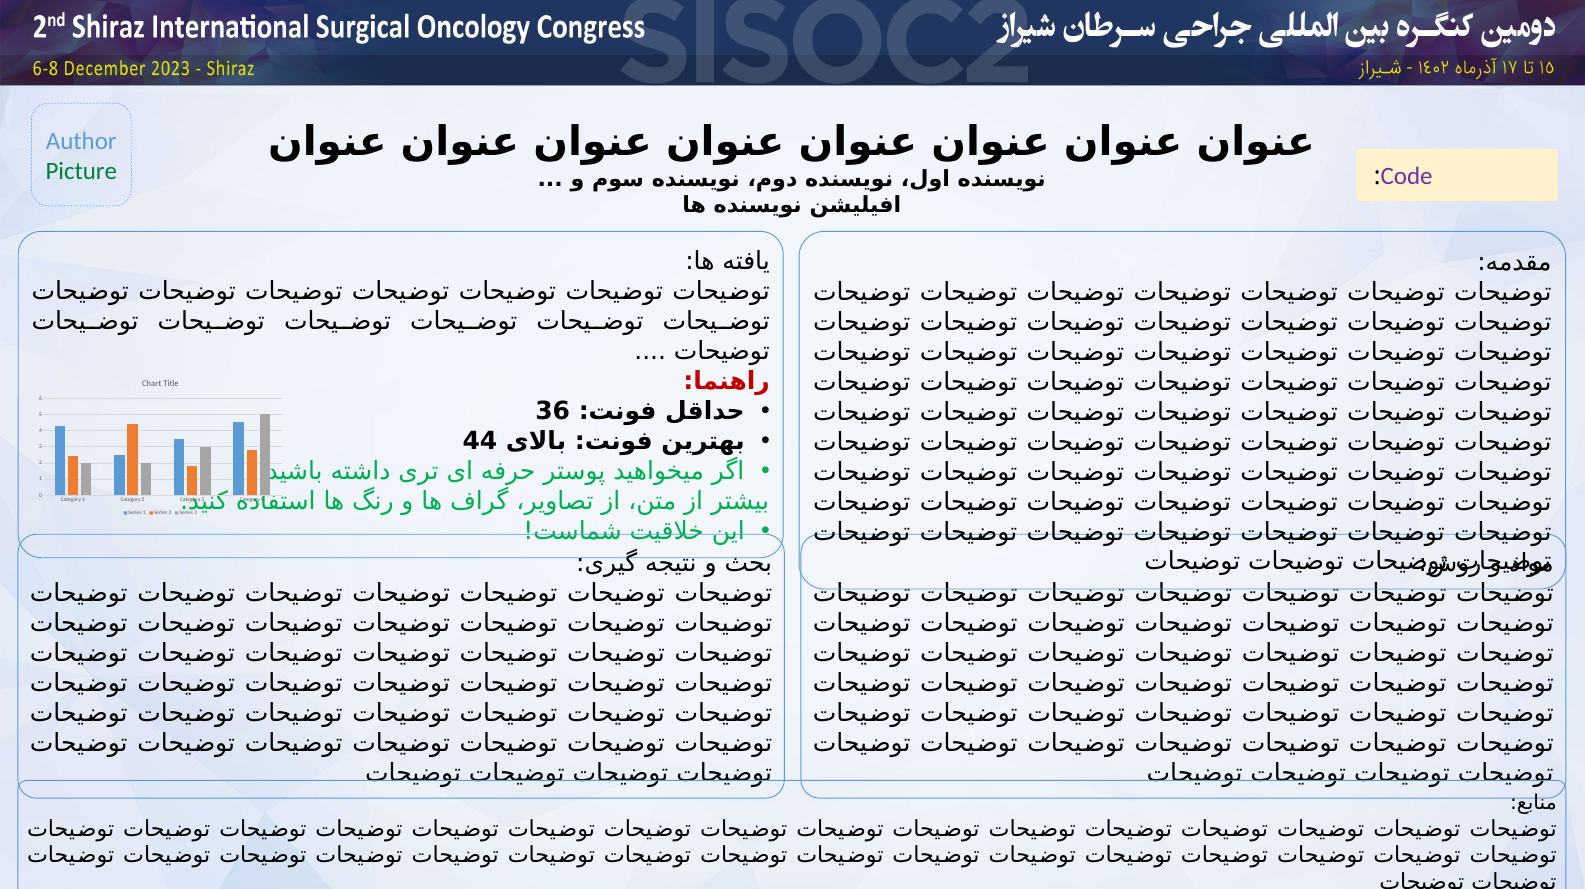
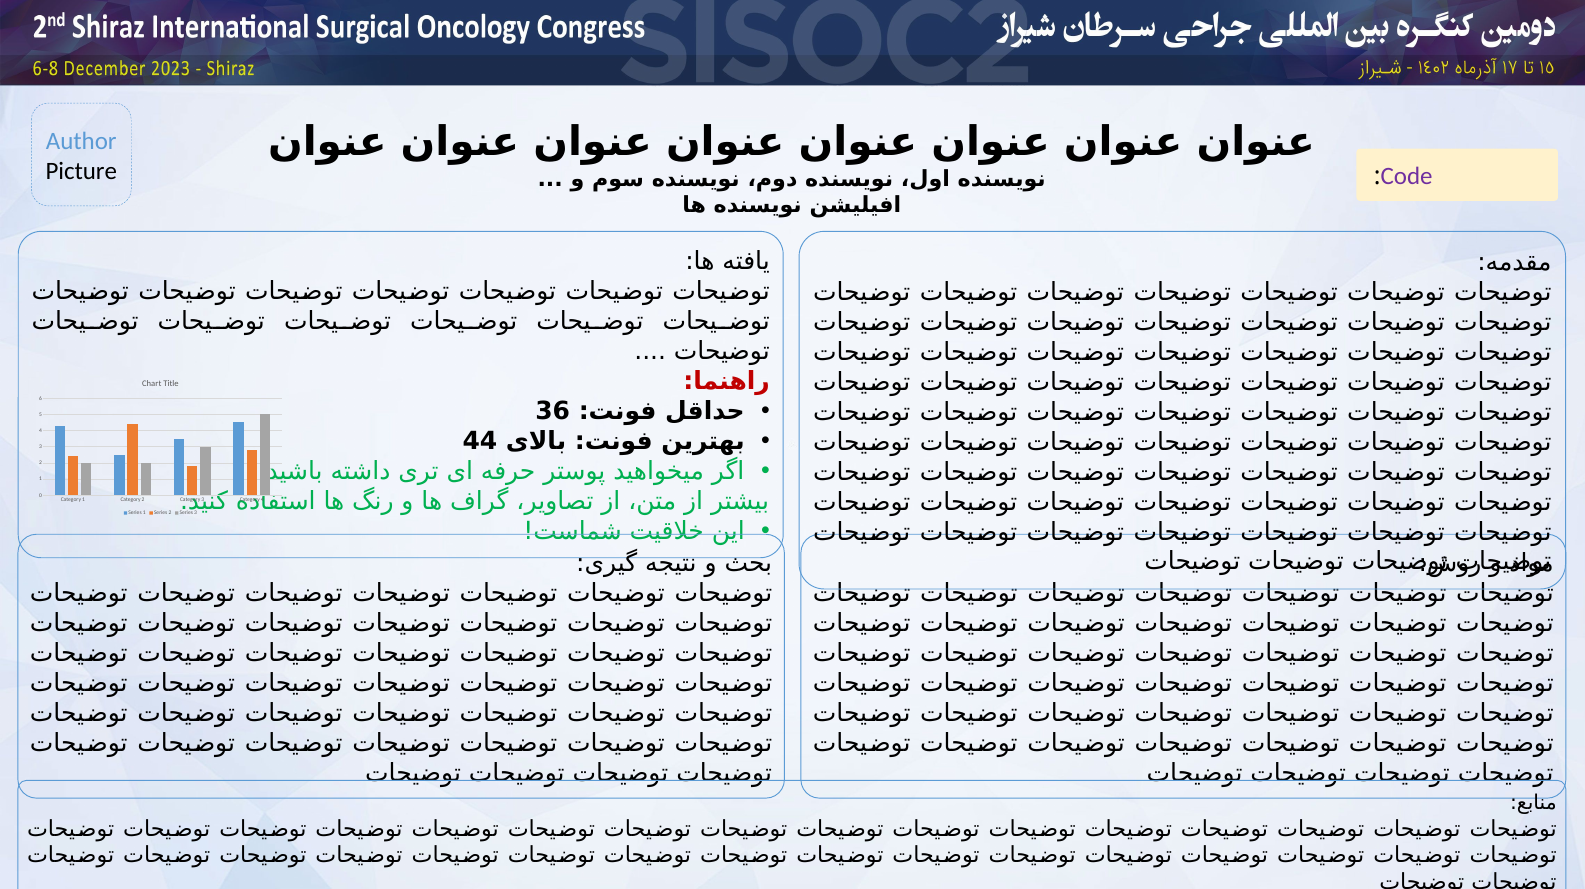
Picture colour: green -> black (81, 171)
